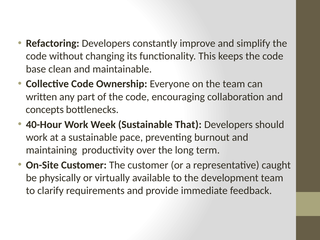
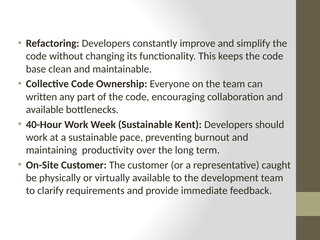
concepts: concepts -> available (45, 110)
That: That -> Kent (188, 124)
